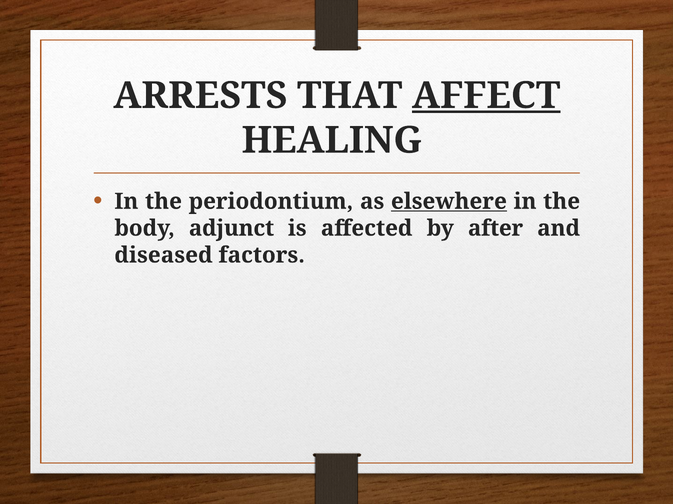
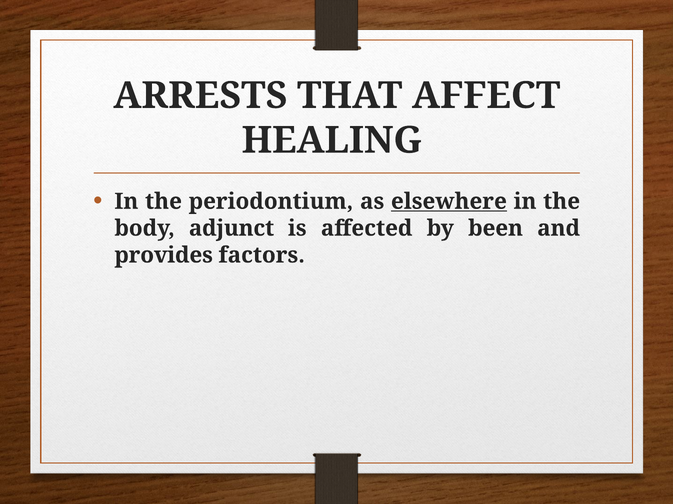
AFFECT underline: present -> none (486, 96)
after: after -> been (496, 229)
diseased: diseased -> provides (164, 256)
